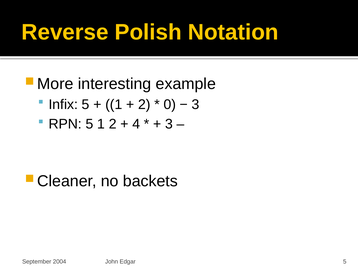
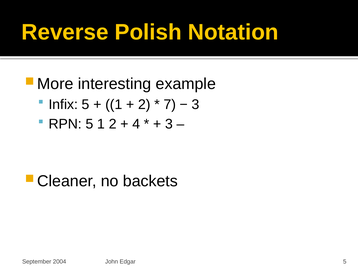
0: 0 -> 7 (170, 104)
